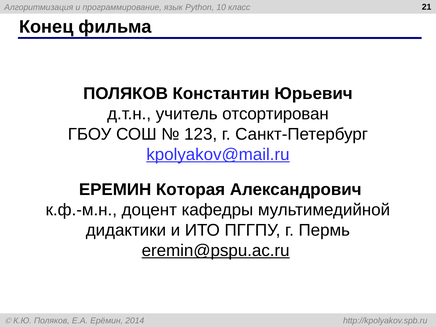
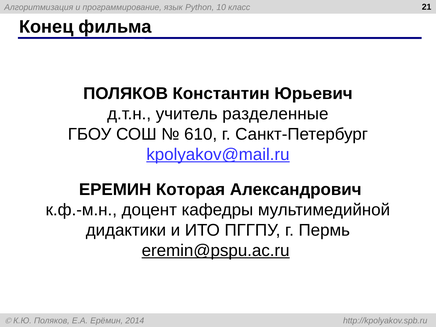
отсортирован: отсортирован -> разделенные (275, 114)
123: 123 -> 610 (201, 134)
